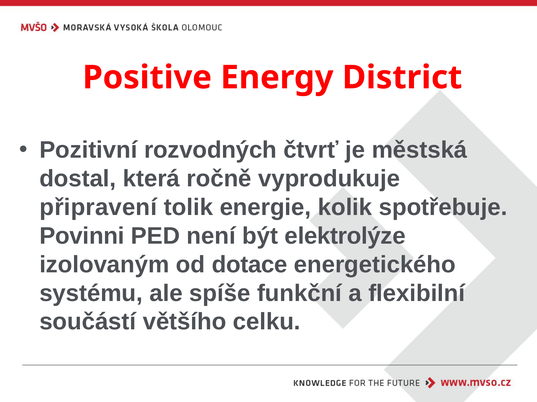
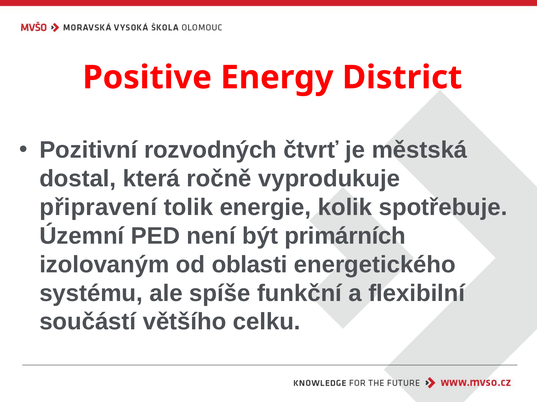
Povinni: Povinni -> Územní (82, 236)
elektrolýze: elektrolýze -> primárních (345, 236)
dotace: dotace -> oblasti (250, 265)
